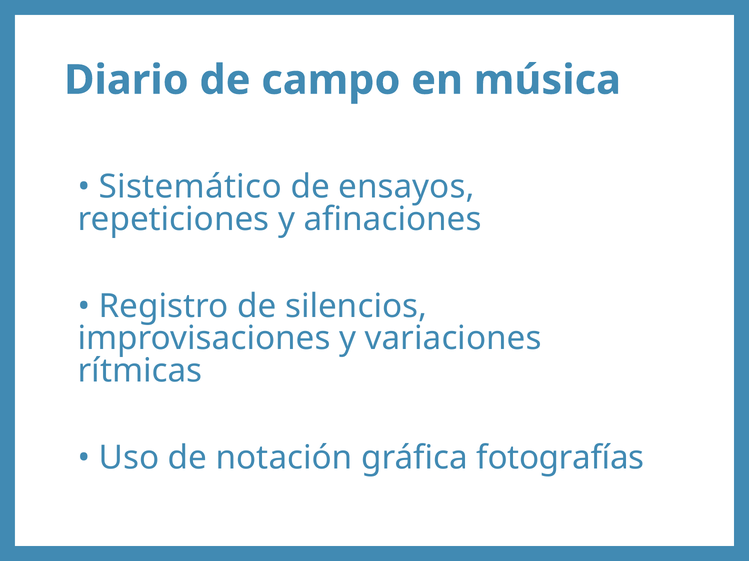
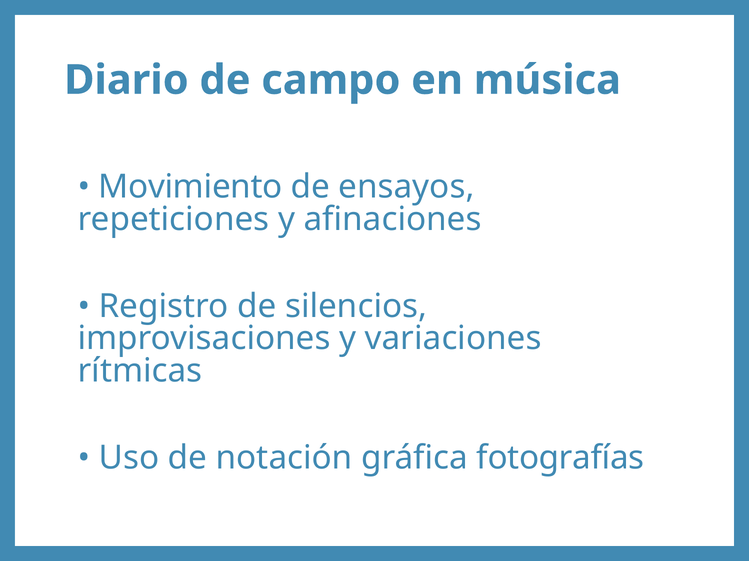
Sistemático: Sistemático -> Movimiento (191, 187)
